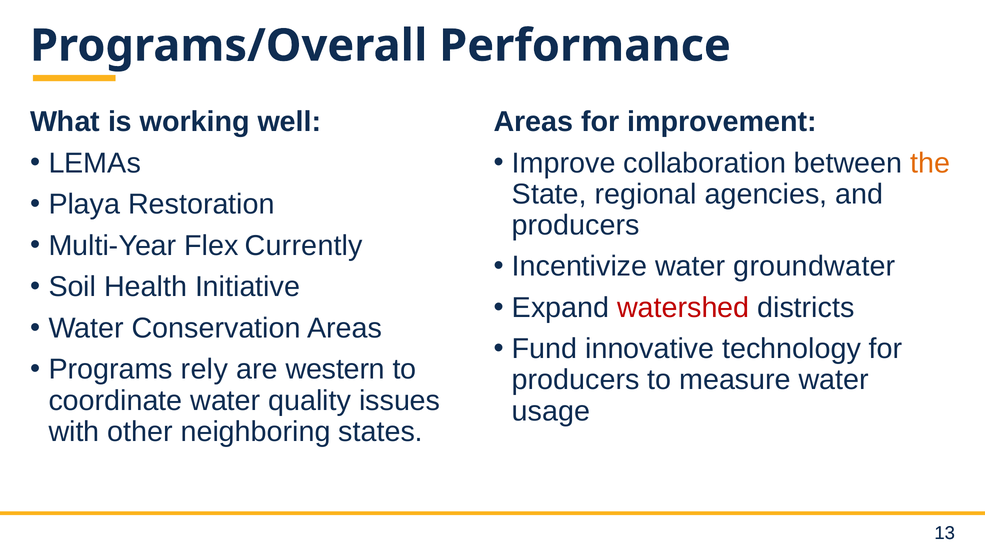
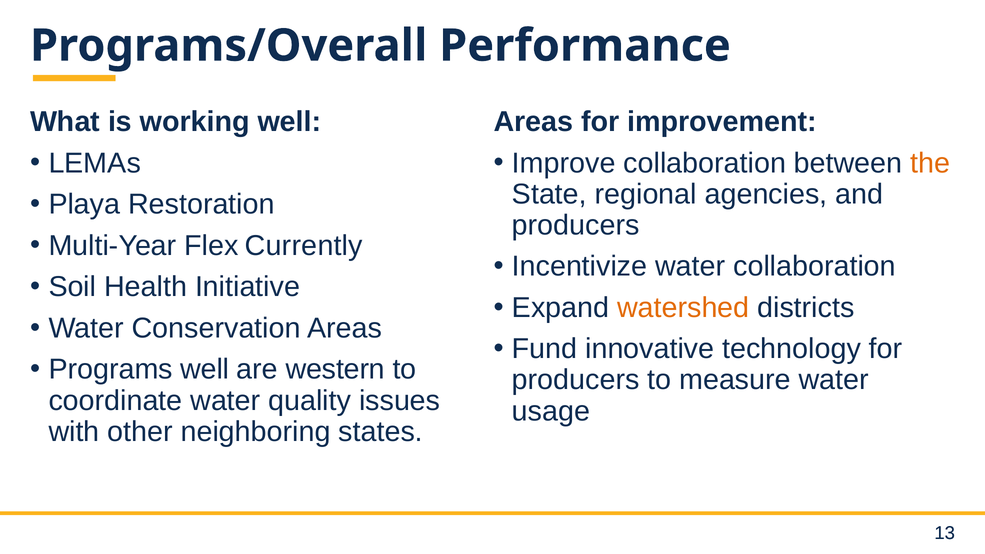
water groundwater: groundwater -> collaboration (815, 266)
watershed colour: red -> orange (683, 308)
Programs rely: rely -> well (205, 370)
